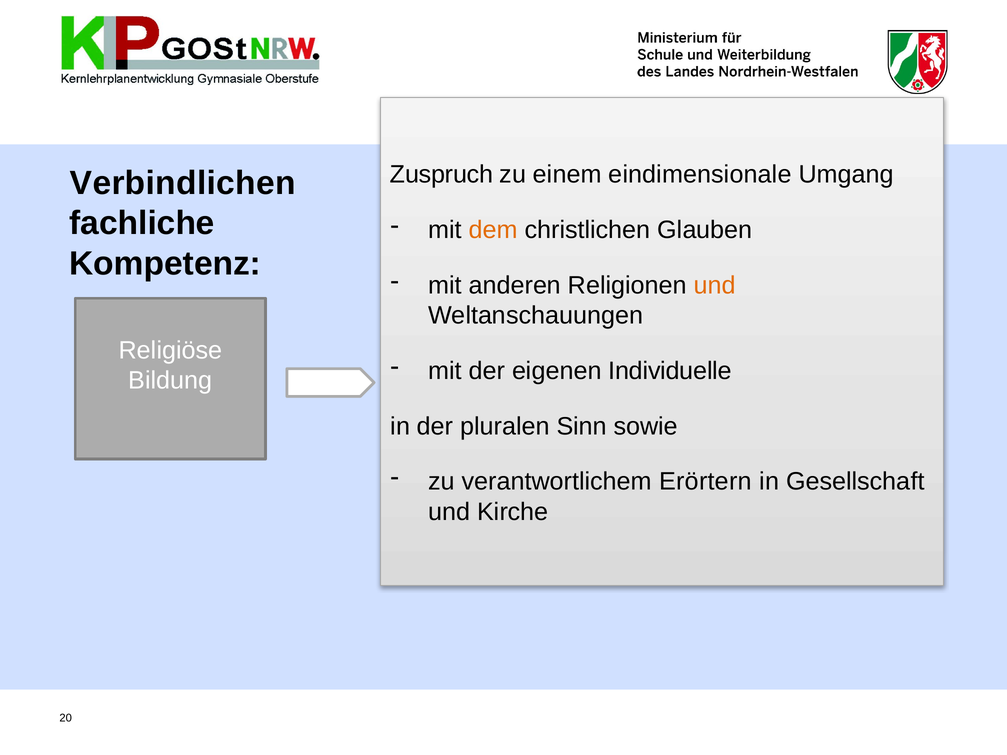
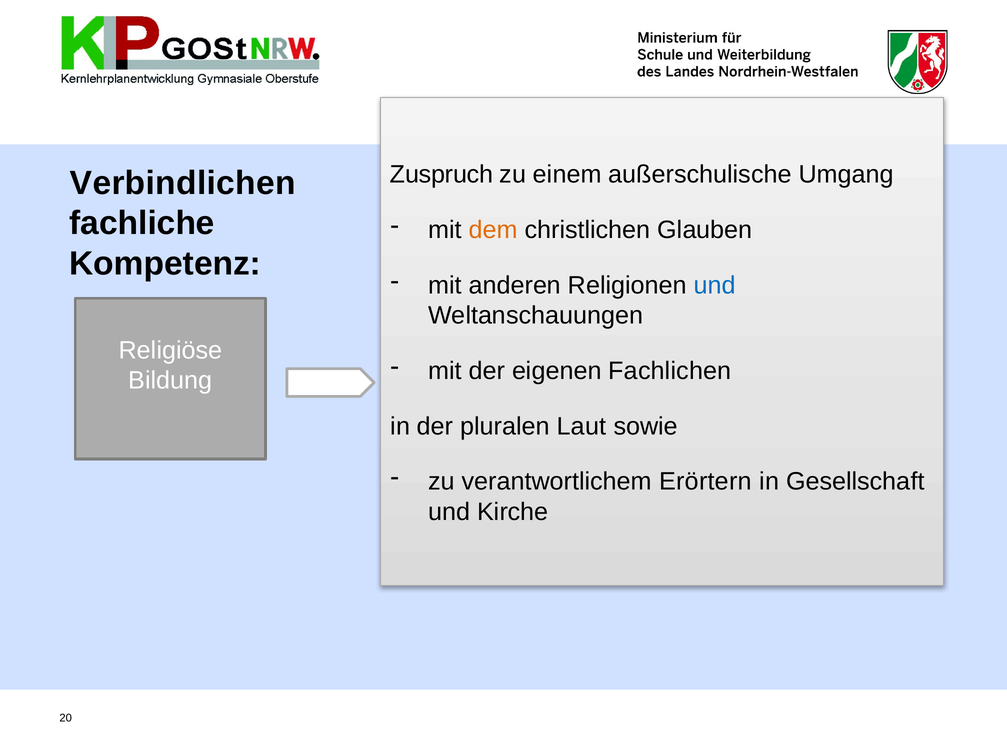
eindimensionale: eindimensionale -> außerschulische (700, 175)
und colour: orange -> blue (715, 285)
Individuelle: Individuelle -> Fachlichen (670, 371)
Sinn: Sinn -> Laut (582, 426)
